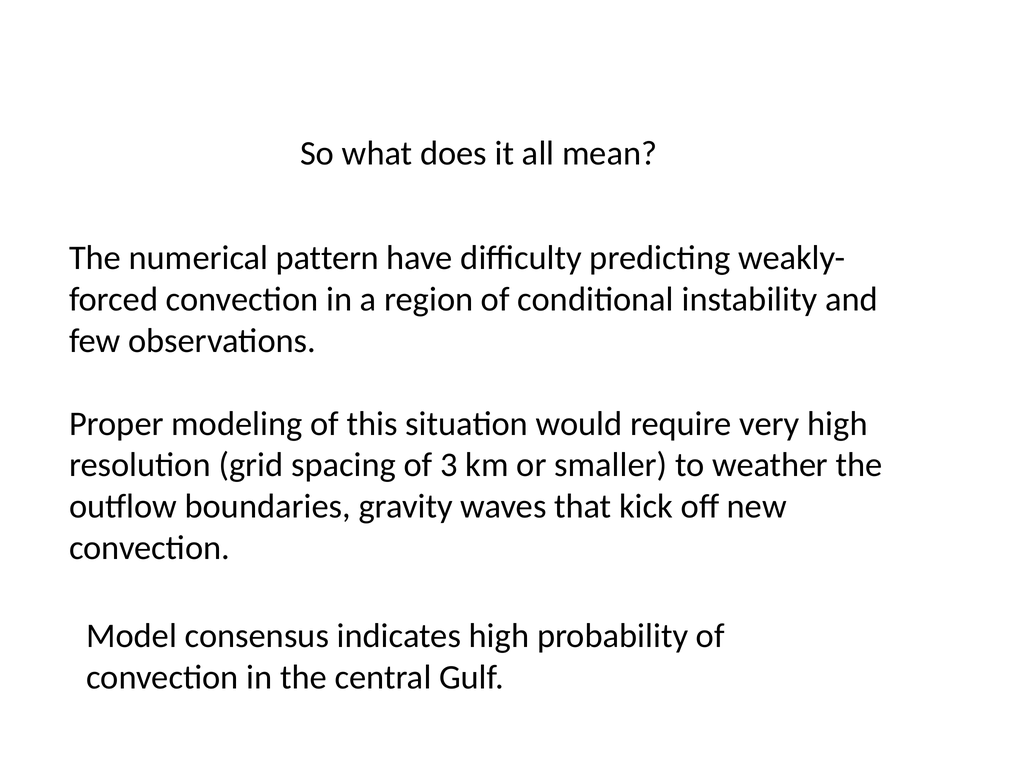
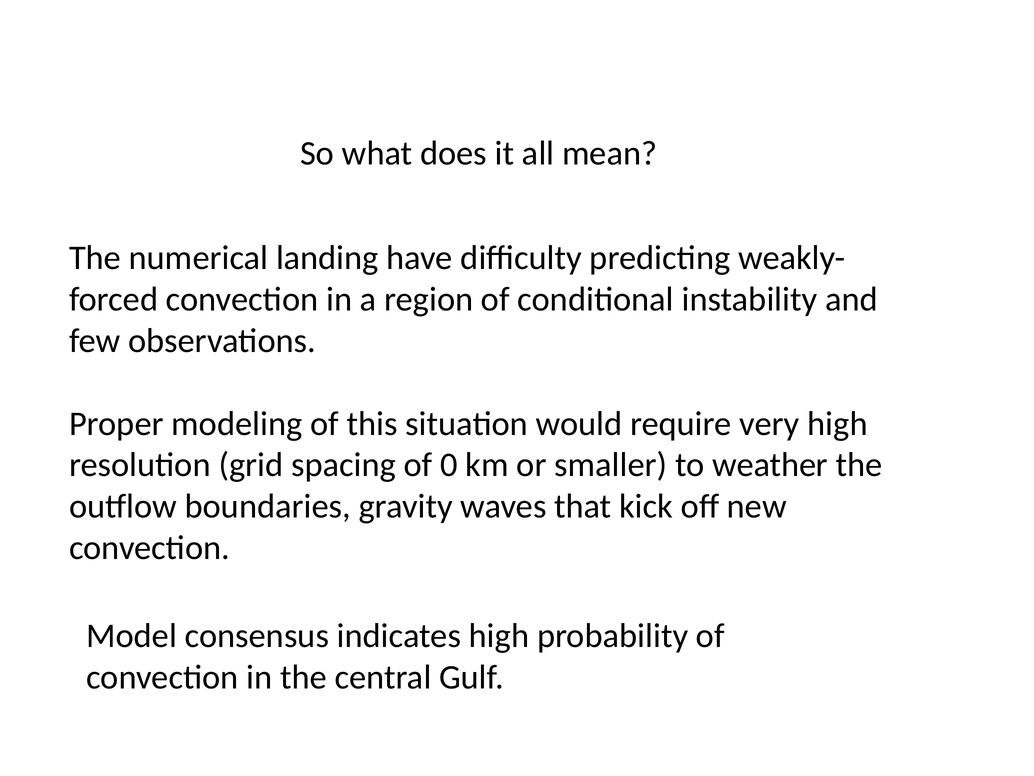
pattern: pattern -> landing (327, 258)
3: 3 -> 0 (449, 465)
